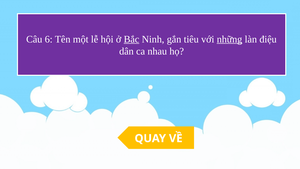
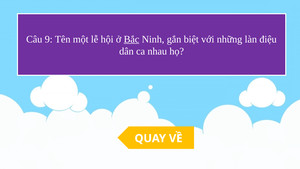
6: 6 -> 9 (49, 39)
tiêu: tiêu -> biệt (191, 39)
những underline: present -> none (230, 39)
